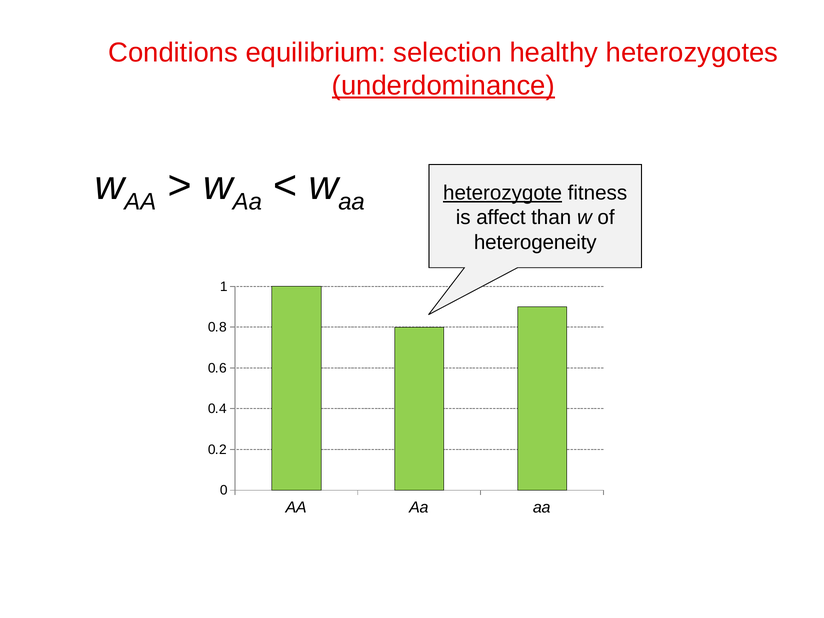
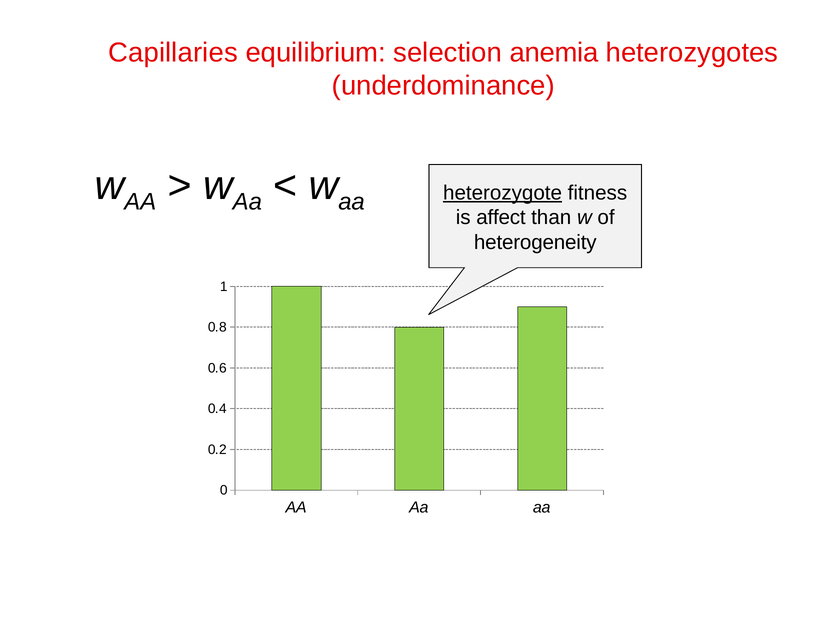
Conditions: Conditions -> Capillaries (173, 53)
healthy: healthy -> anemia (554, 53)
underdominance underline: present -> none (443, 86)
